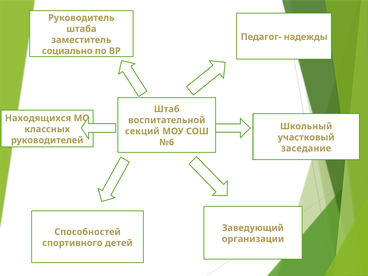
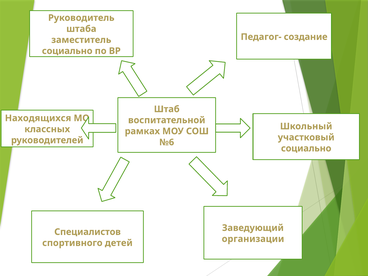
надежды: надежды -> создание (306, 37)
секций: секций -> рамках (142, 131)
заседание: заседание -> социально (306, 148)
Способностей: Способностей -> Специалистов (88, 232)
